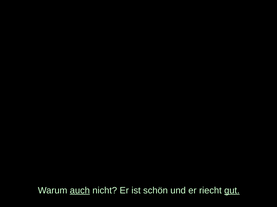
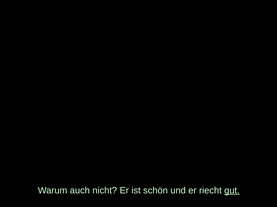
auch underline: present -> none (80, 191)
